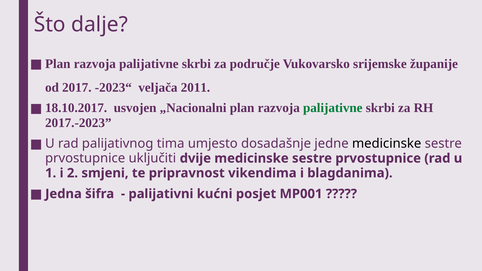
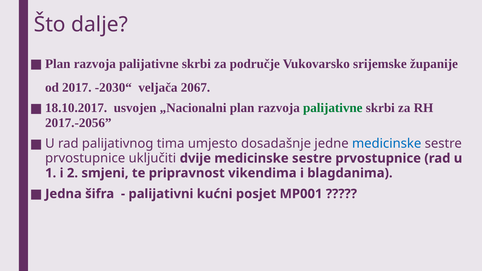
-2023“: -2023“ -> -2030“ (113, 88)
2011: 2011 -> 2067 (195, 88)
2017.-2023: 2017.-2023 -> 2017.-2056 (78, 123)
medicinske colour: black -> blue (387, 144)
